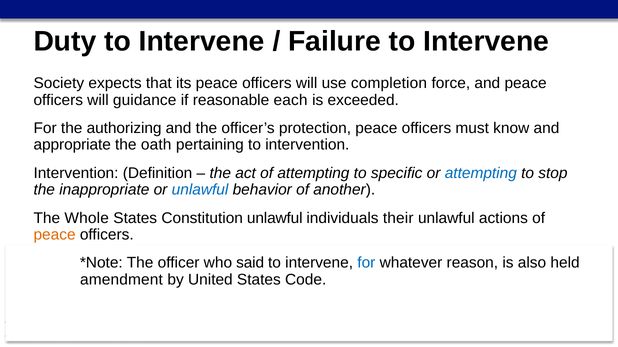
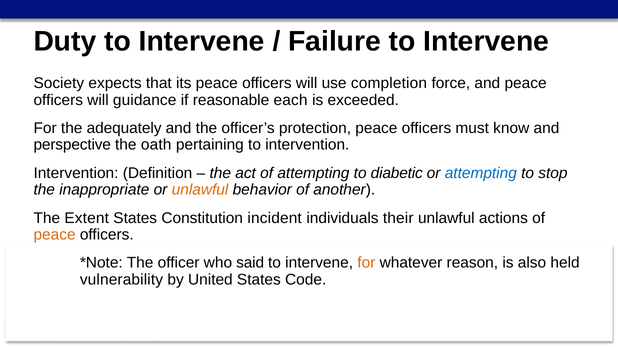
authorizing: authorizing -> adequately (124, 128)
appropriate: appropriate -> perspective (72, 145)
specific: specific -> diabetic (397, 173)
unlawful colour: blue -> orange (200, 190)
Whole: Whole -> Extent (87, 218)
Constitution unlawful: unlawful -> incident (275, 218)
for colour: blue -> orange (366, 263)
amendment: amendment -> vulnerability (121, 280)
